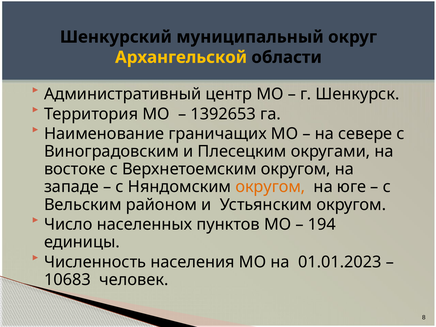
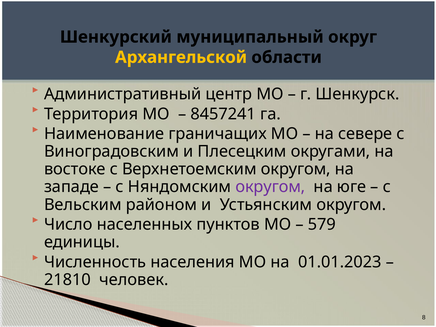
1392653: 1392653 -> 8457241 (223, 114)
округом colour: orange -> purple (270, 187)
194: 194 -> 579 (322, 224)
10683: 10683 -> 21810 (67, 280)
